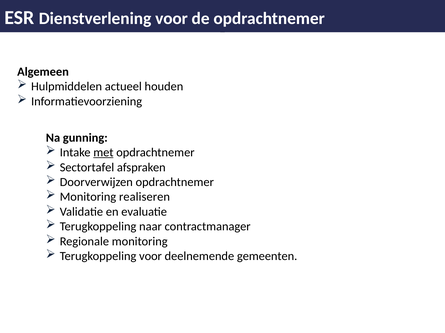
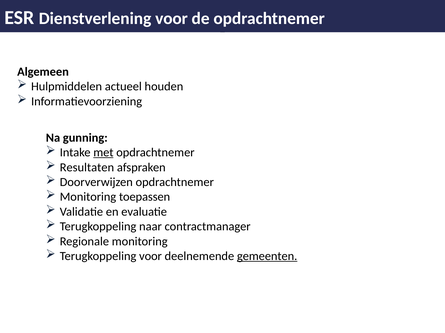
Sectortafel: Sectortafel -> Resultaten (87, 168)
realiseren: realiseren -> toepassen (145, 197)
gemeenten underline: none -> present (267, 257)
